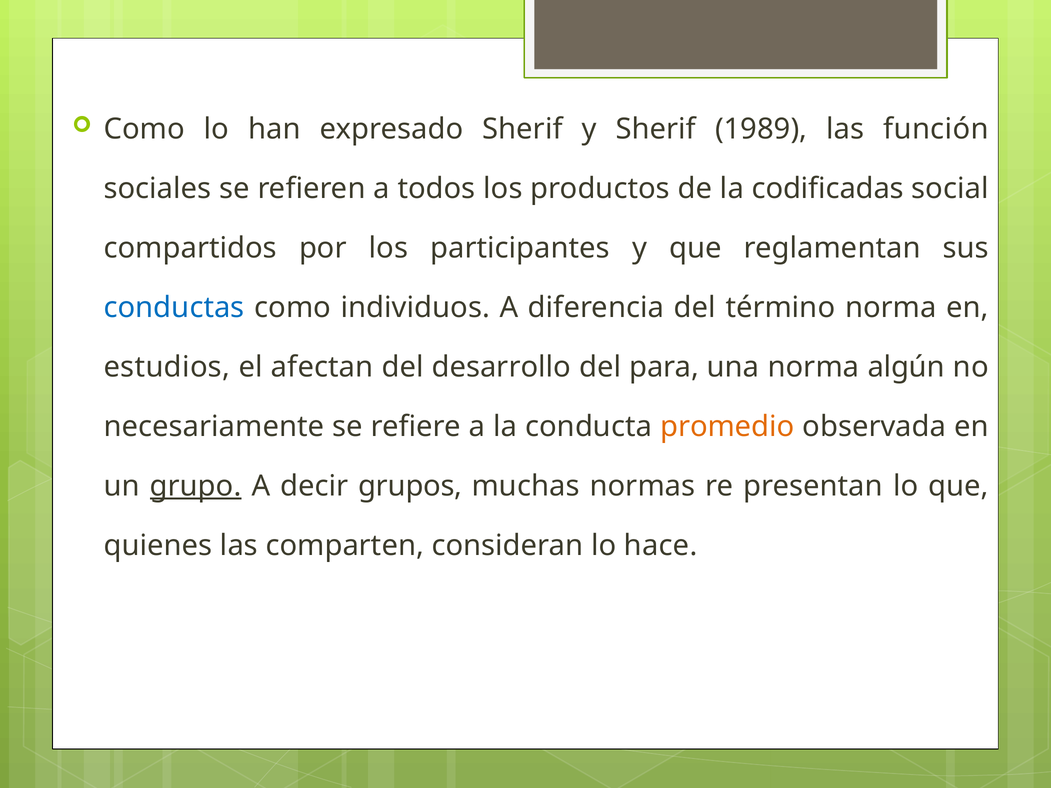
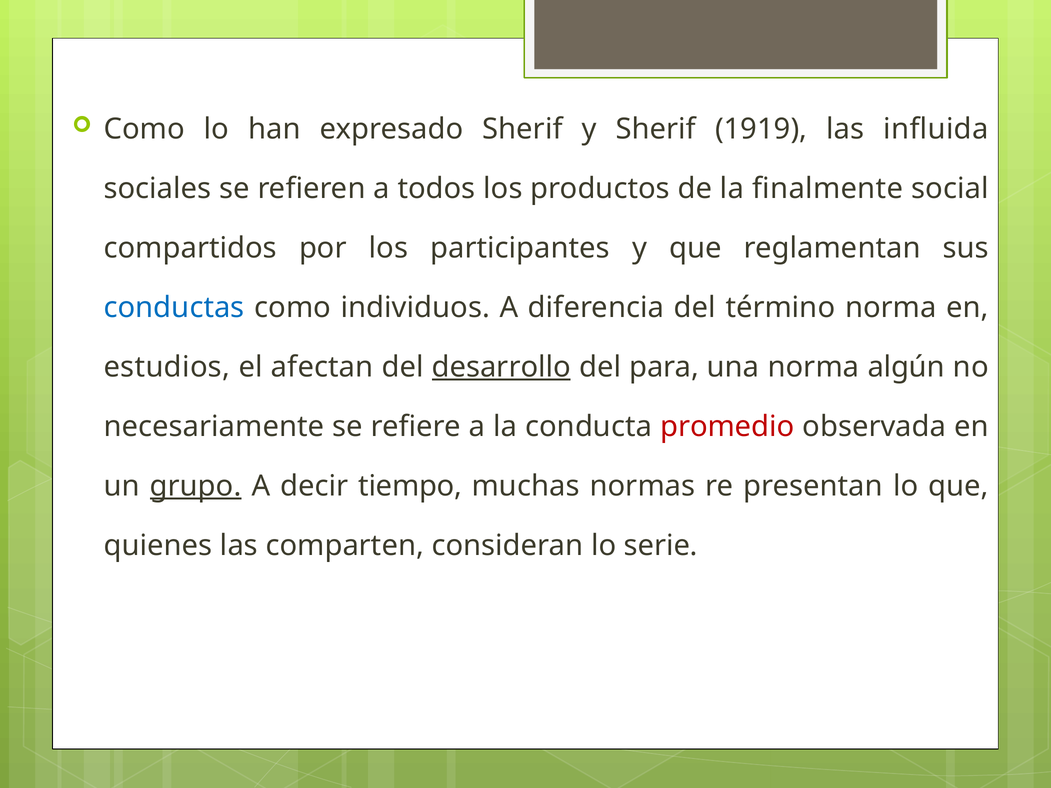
1989: 1989 -> 1919 (761, 129)
función: función -> influida (936, 129)
codificadas: codificadas -> finalmente (828, 188)
desarrollo underline: none -> present (501, 367)
promedio colour: orange -> red (727, 427)
grupos: grupos -> tiempo (410, 486)
hace: hace -> serie (661, 546)
